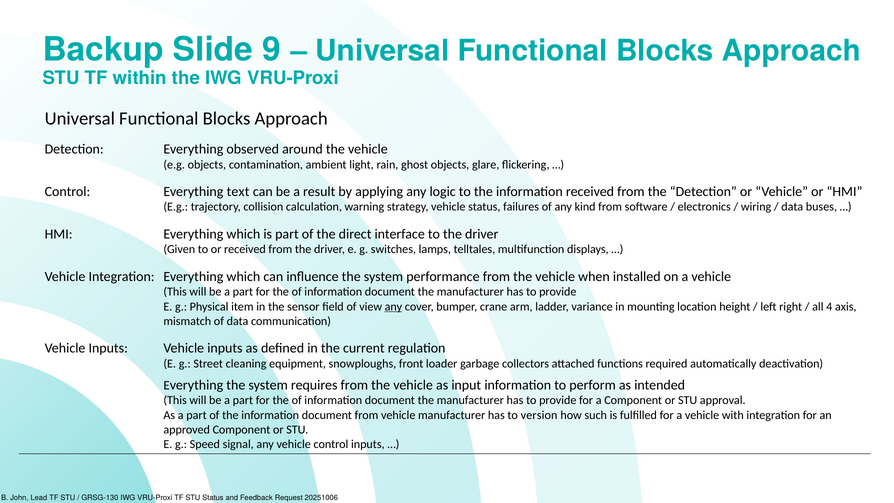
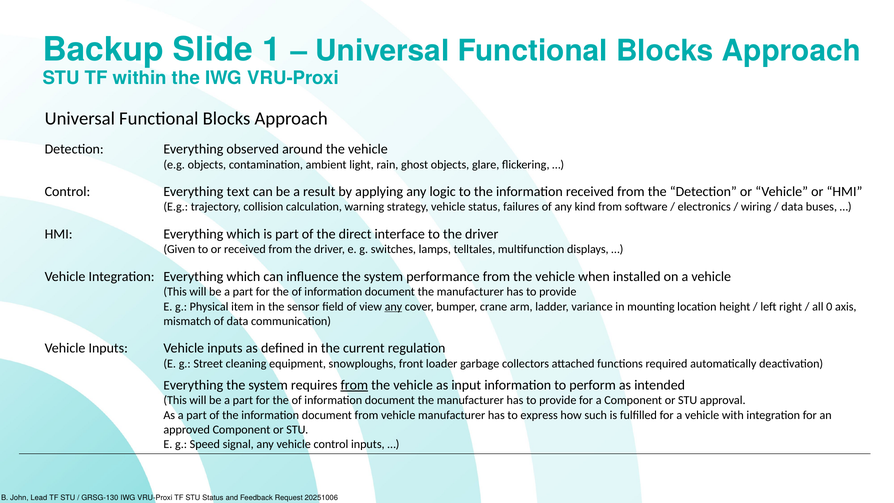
9: 9 -> 1 (272, 50)
4: 4 -> 0 (829, 306)
from underline: none -> present (354, 385)
version: version -> express (539, 415)
